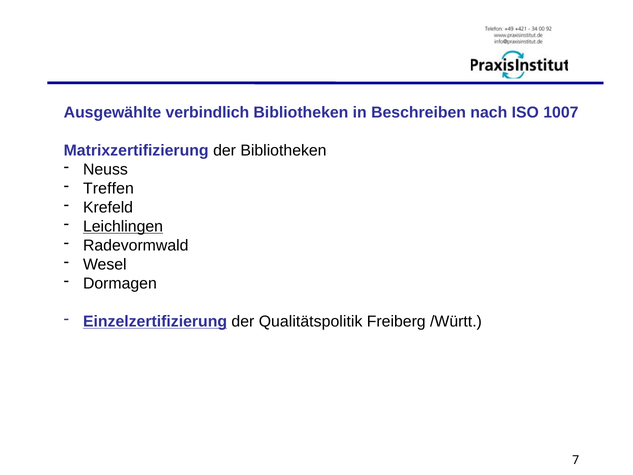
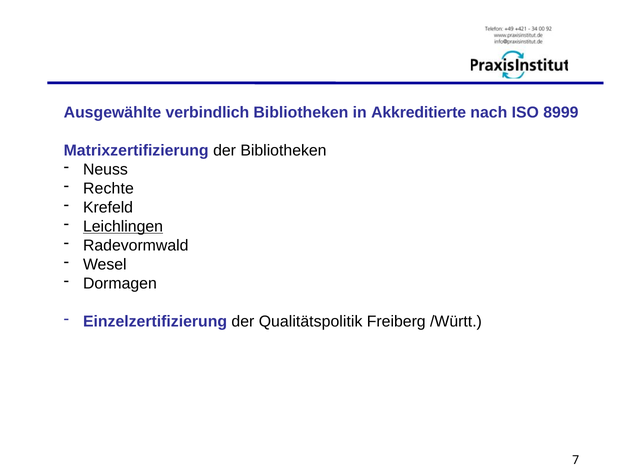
Beschreiben: Beschreiben -> Akkreditierte (419, 112)
1007: 1007 -> 8999 (561, 112)
Treffen: Treffen -> Rechte (108, 188)
Einzelzertifizierung underline: present -> none (155, 321)
